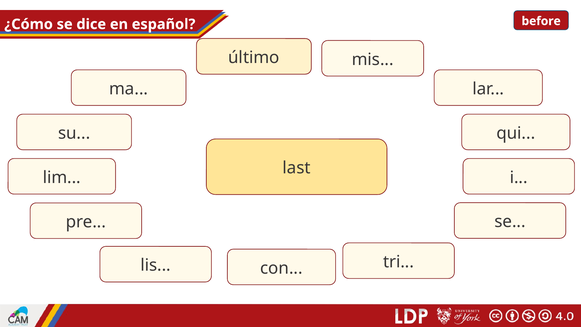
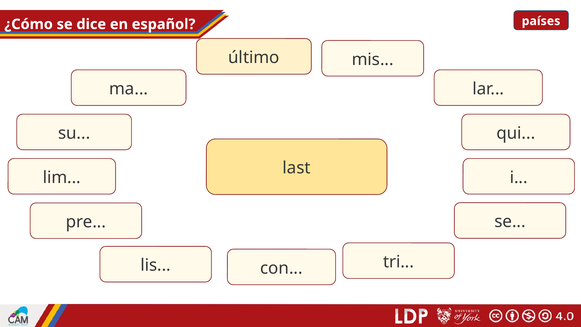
before: before -> países (541, 21)
